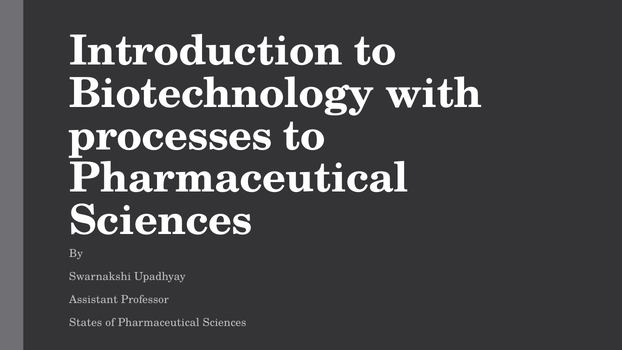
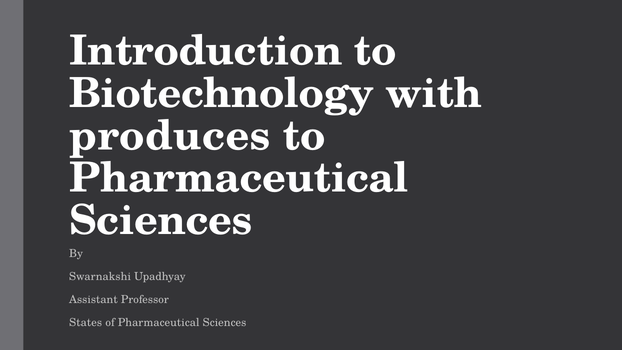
processes: processes -> produces (170, 136)
